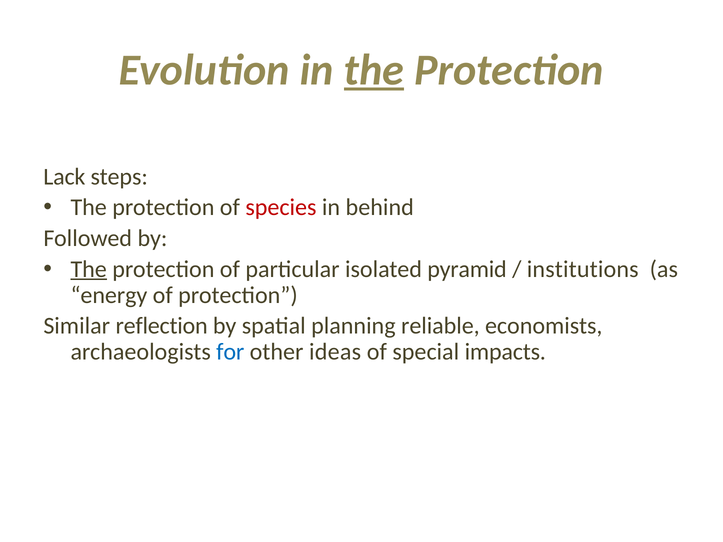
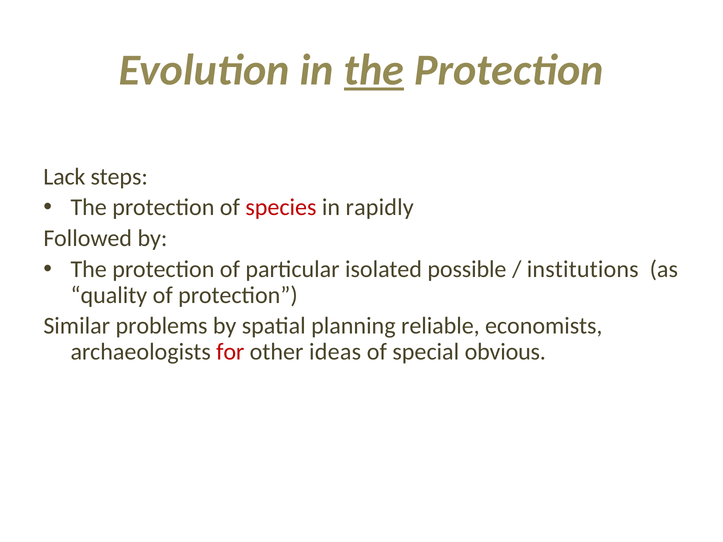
behind: behind -> rapidly (380, 208)
The underline: present -> none (89, 269)
pyramid: pyramid -> possible (467, 269)
energy: energy -> quality (109, 295)
reflection: reflection -> problems (162, 326)
for colour: blue -> red (230, 352)
impacts: impacts -> obvious (505, 352)
